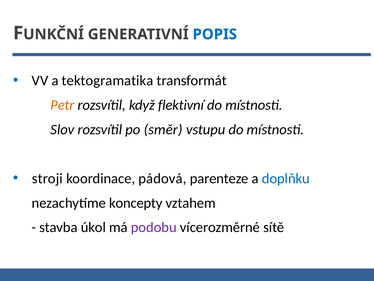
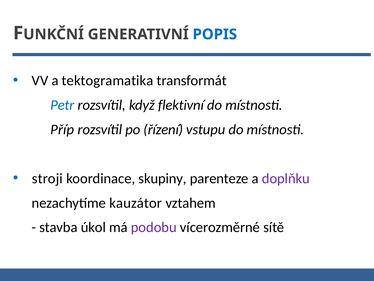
Petr colour: orange -> blue (62, 105)
Slov: Slov -> Příp (62, 129)
směr: směr -> řízení (163, 129)
pádová: pádová -> skupiny (163, 178)
doplňku colour: blue -> purple (286, 178)
koncepty: koncepty -> kauzátor (136, 203)
